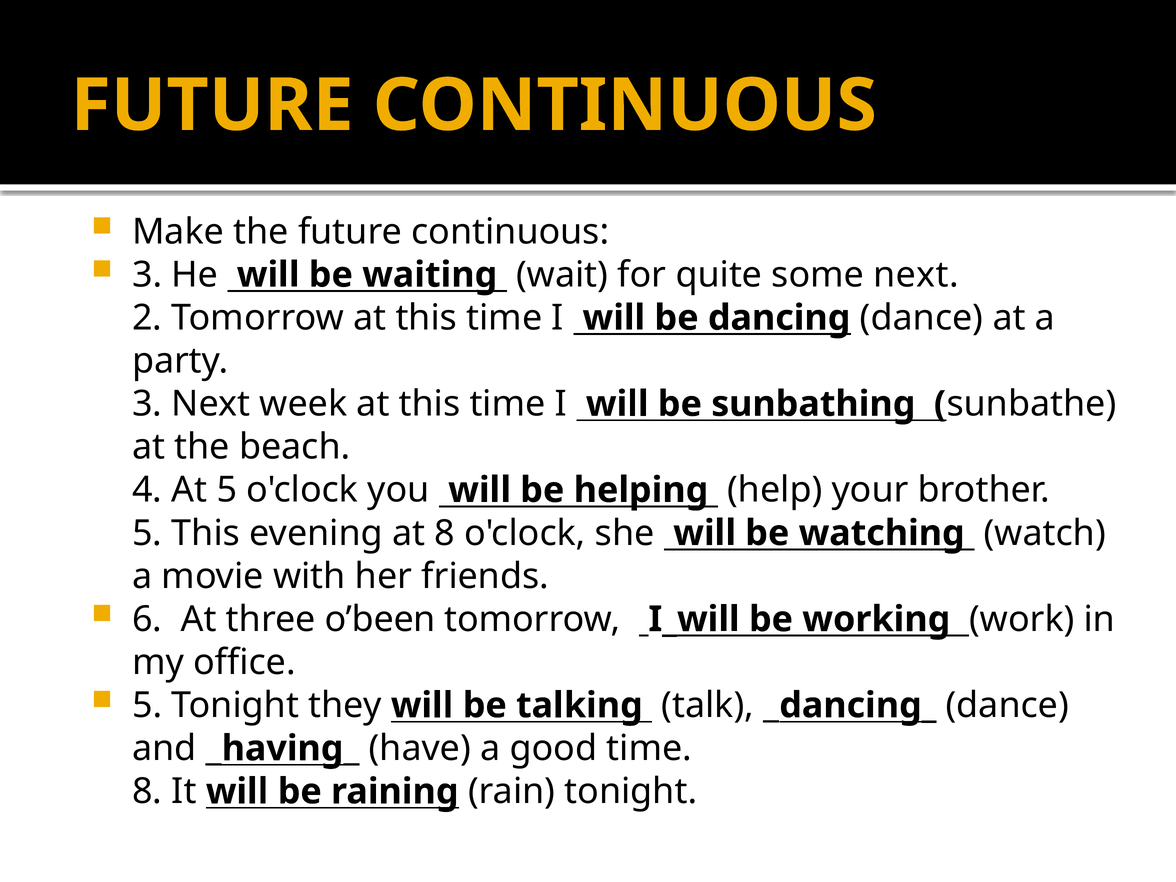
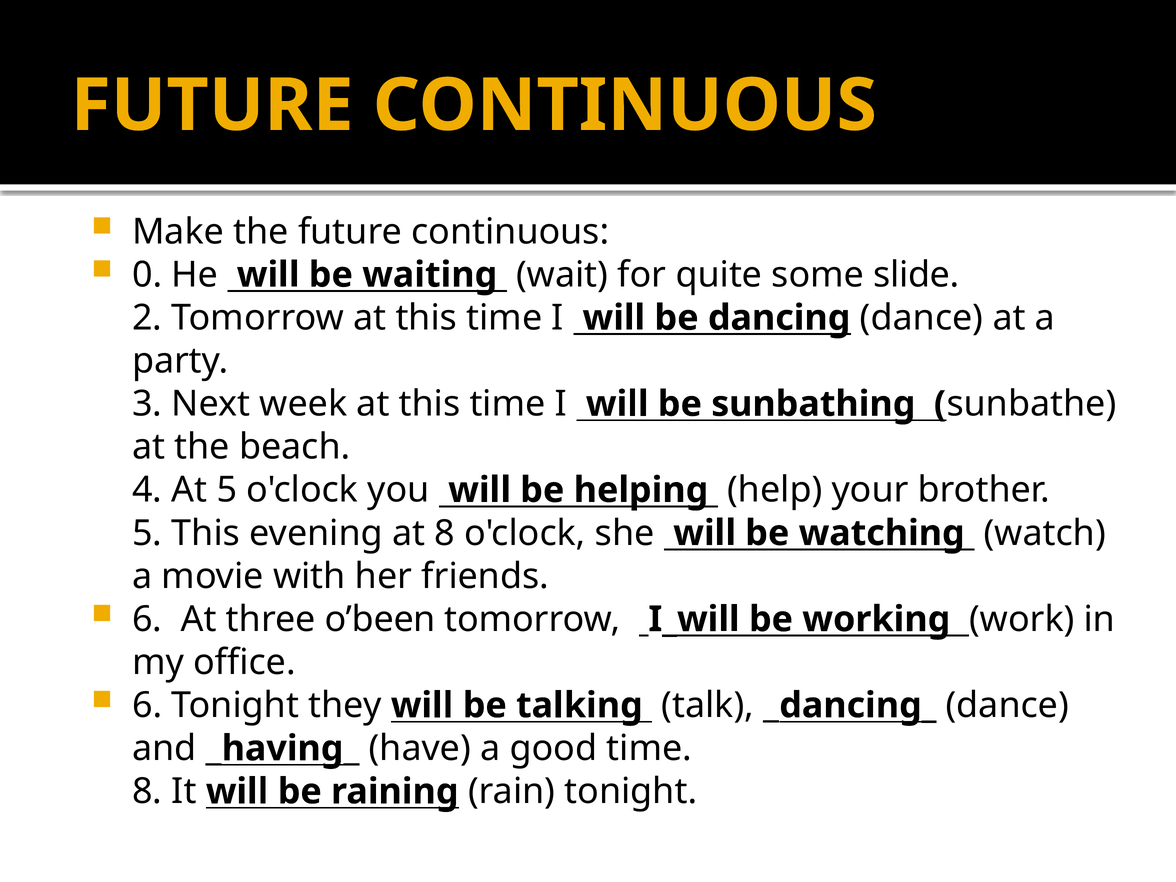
3: 3 -> 0 (147, 275)
some next: next -> slide (916, 275)
5: 5 -> 6 (147, 705)
